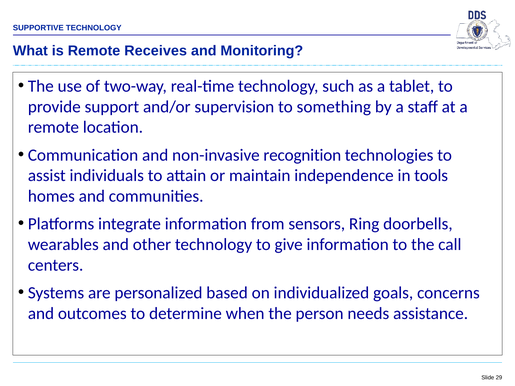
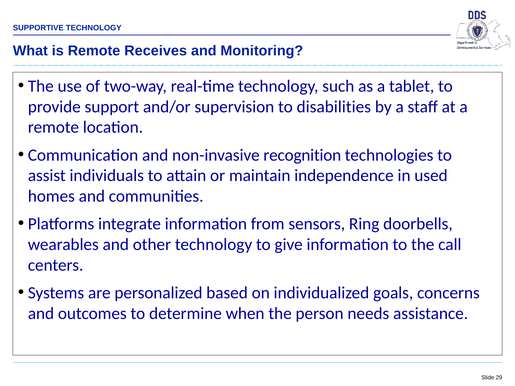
something: something -> disabilities (334, 107)
tools: tools -> used (431, 176)
